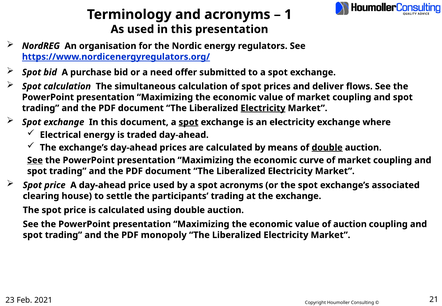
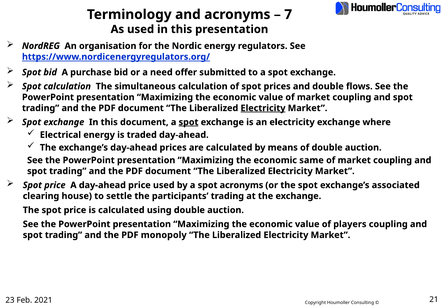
1: 1 -> 7 (288, 14)
and deliver: deliver -> double (328, 86)
double underline: present -> none (327, 148)
See underline: present -> none (35, 160)
curve: curve -> same (312, 160)
of auction: auction -> players (350, 224)
